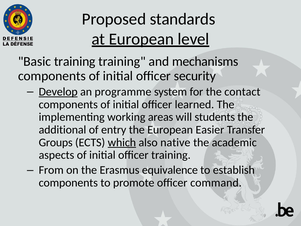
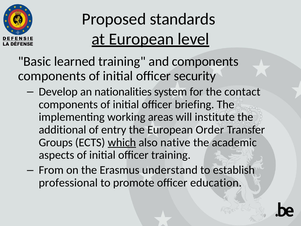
Basic training: training -> learned (75, 61)
and mechanisms: mechanisms -> components (205, 61)
Develop underline: present -> none (58, 92)
programme: programme -> nationalities (123, 92)
learned: learned -> briefing (194, 104)
students: students -> institute (215, 117)
Easier: Easier -> Order (210, 130)
equivalence: equivalence -> understand (170, 170)
components: components -> professional (68, 183)
command: command -> education (216, 183)
